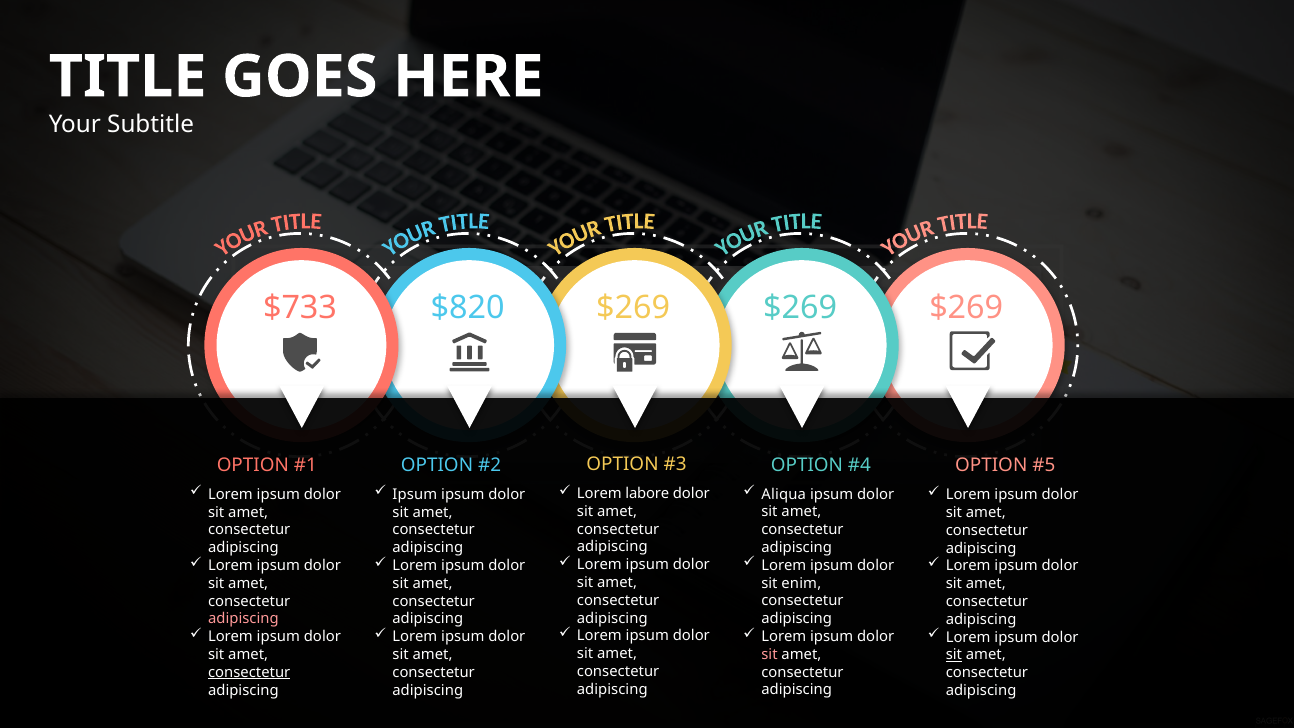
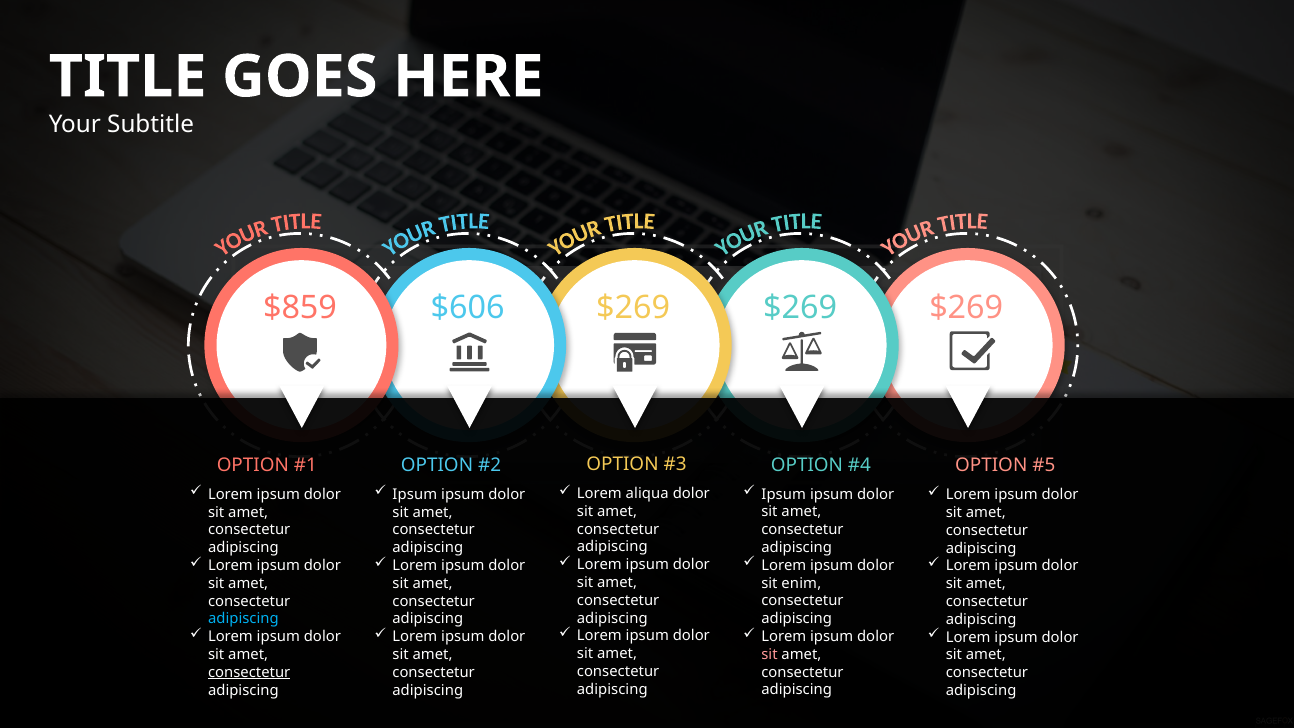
$733: $733 -> $859 (300, 307)
$820: $820 -> $606 (468, 307)
labore: labore -> aliqua (647, 494)
Aliqua: Aliqua -> Ipsum (784, 494)
adipiscing colour: pink -> light blue (243, 619)
sit underline: present -> none (954, 655)
